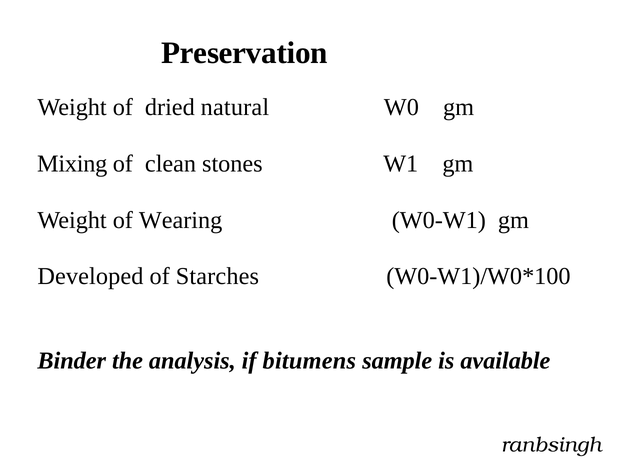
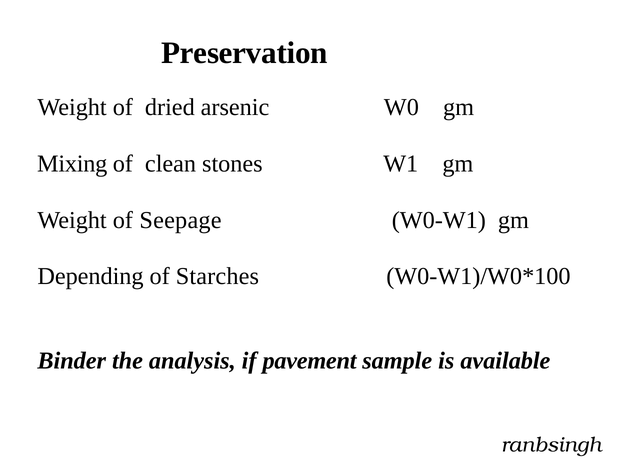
natural: natural -> arsenic (235, 107)
Wearing: Wearing -> Seepage (181, 220)
Developed: Developed -> Depending (91, 276)
bitumens: bitumens -> pavement (310, 361)
